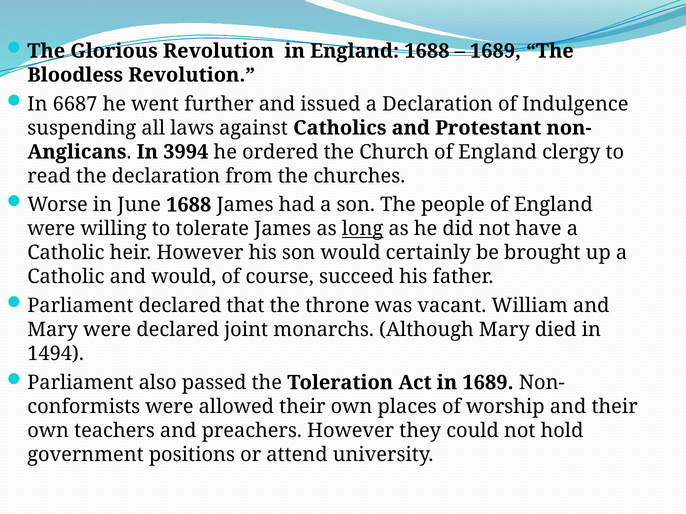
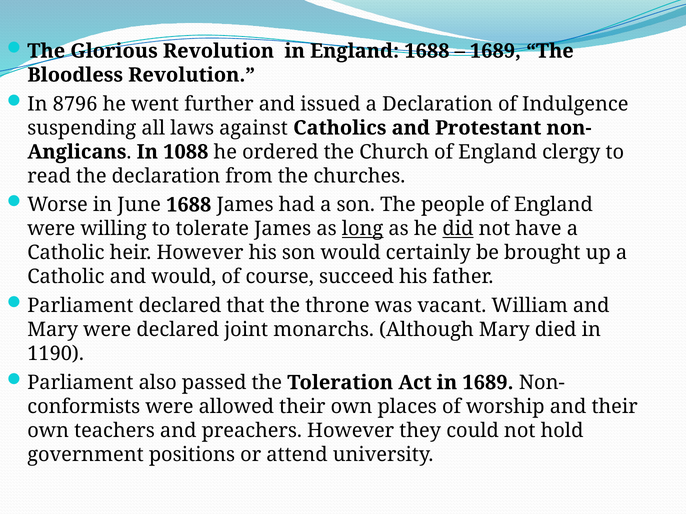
6687: 6687 -> 8796 (75, 104)
3994: 3994 -> 1088 (186, 152)
did underline: none -> present (458, 229)
1494: 1494 -> 1190 (56, 354)
